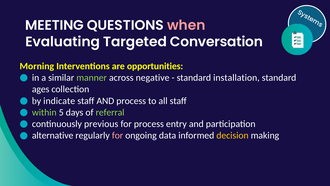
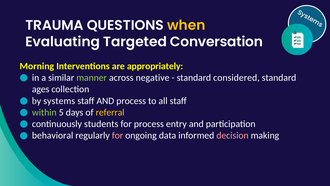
MEETING: MEETING -> TRAUMA (54, 25)
when colour: pink -> yellow (186, 25)
opportunities: opportunities -> appropriately (155, 66)
installation: installation -> considered (236, 78)
indicate: indicate -> systems (59, 101)
referral colour: light green -> yellow (110, 112)
previous: previous -> students (101, 124)
alternative: alternative -> behavioral (53, 135)
decision colour: yellow -> pink (232, 135)
